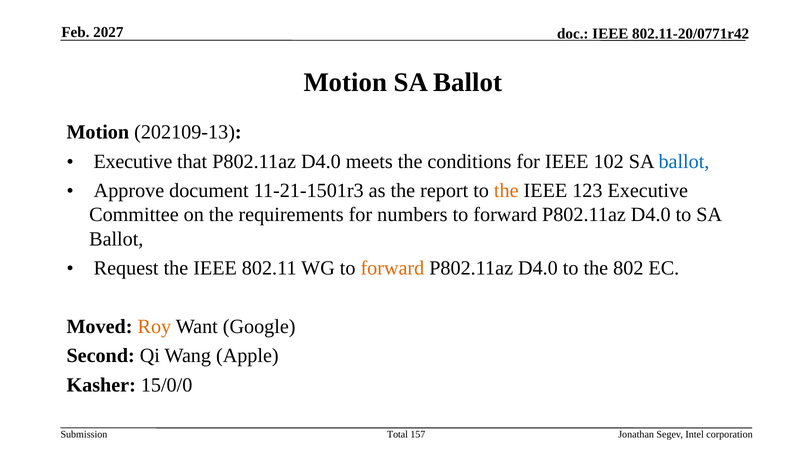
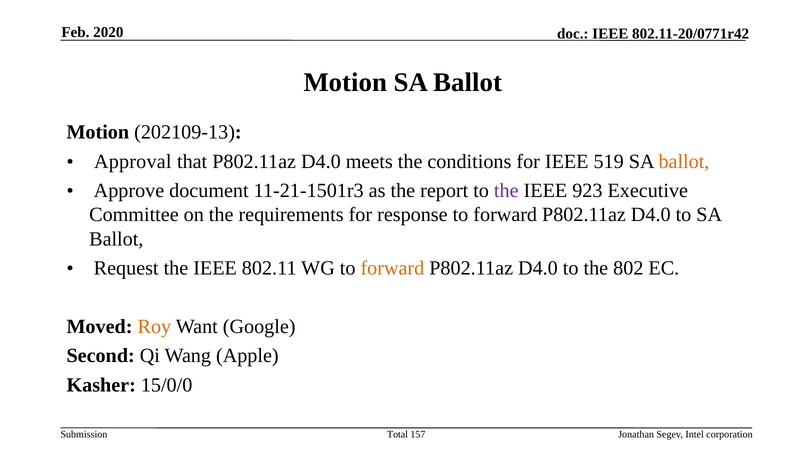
2027: 2027 -> 2020 (108, 32)
Executive: Executive -> Approval (133, 162)
102: 102 -> 519 (609, 162)
ballot colour: blue -> orange (684, 162)
the colour: orange -> purple (506, 191)
123: 123 -> 923 (587, 191)
numbers: numbers -> response (412, 215)
